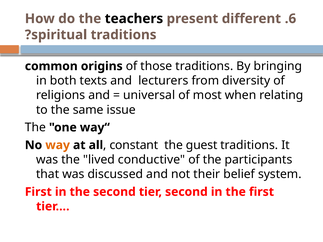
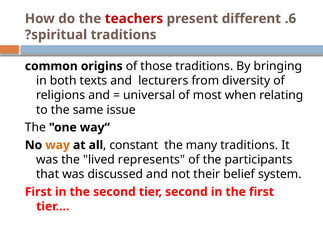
teachers colour: black -> red (134, 19)
guest: guest -> many (202, 145)
conductive: conductive -> represents (152, 160)
